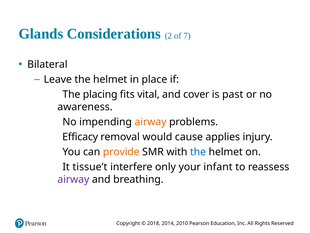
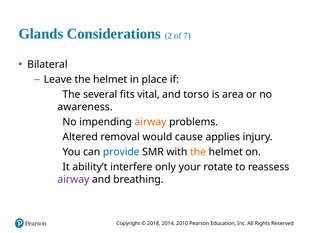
placing: placing -> several (100, 94)
cover: cover -> torso (196, 94)
past: past -> area (233, 94)
Efficacy: Efficacy -> Altered (80, 137)
provide colour: orange -> blue (121, 152)
the colour: blue -> orange (198, 152)
tissue’t: tissue’t -> ability’t (90, 167)
infant: infant -> rotate (218, 167)
